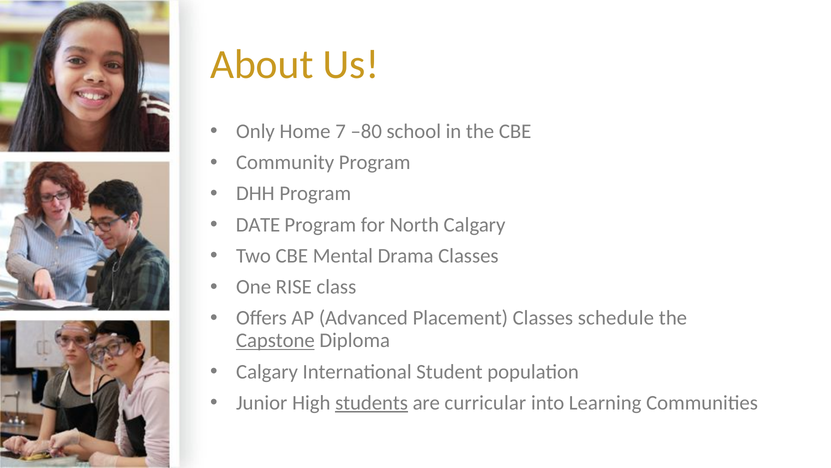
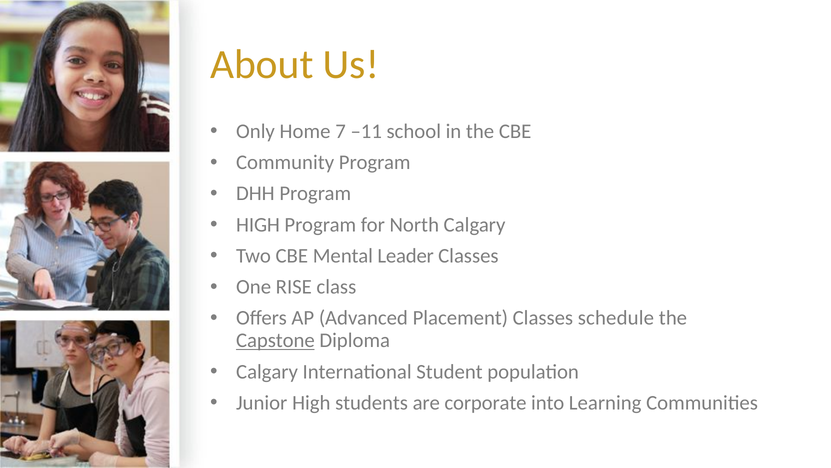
–80: –80 -> –11 (366, 131)
DATE: DATE -> HIGH (258, 225)
Drama: Drama -> Leader (406, 256)
students underline: present -> none (372, 403)
curricular: curricular -> corporate (486, 403)
